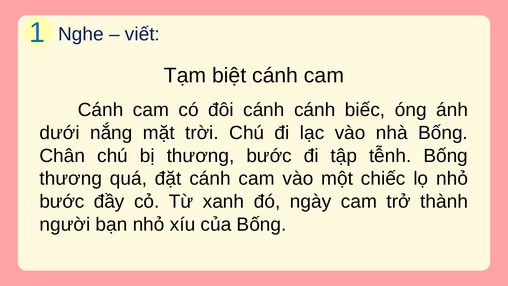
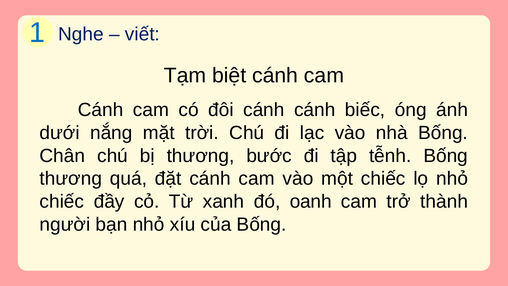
bước: bước -> chiếc (62, 202)
ngày: ngày -> oanh (311, 202)
